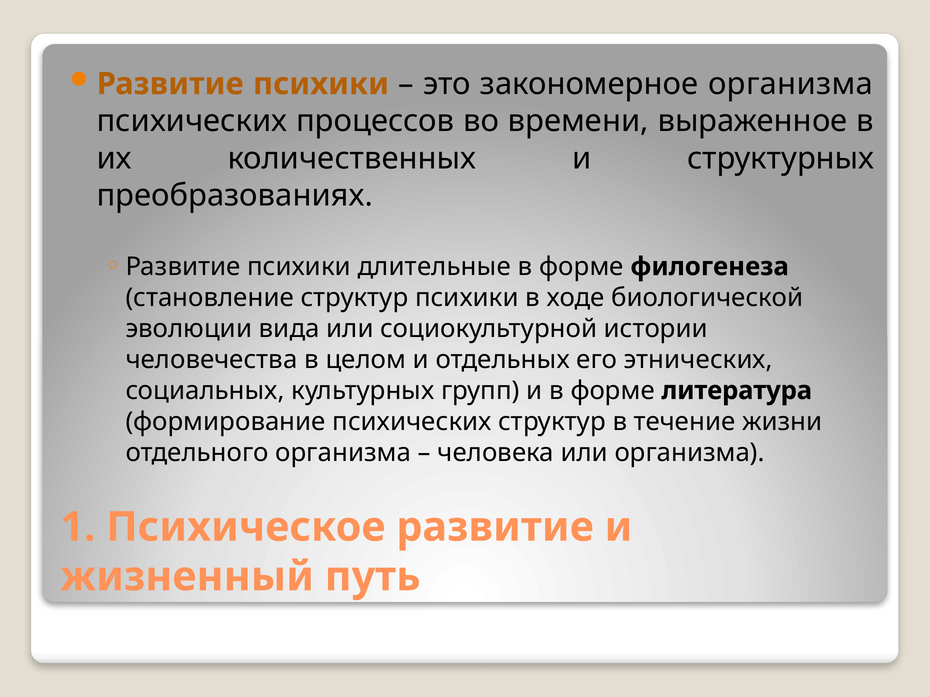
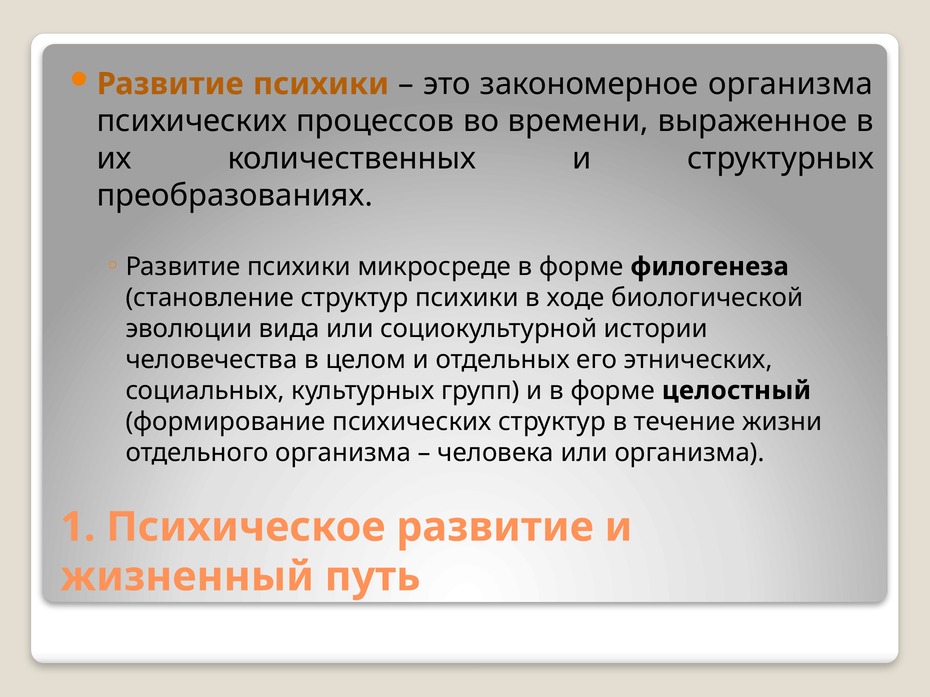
длительные: длительные -> микросреде (434, 267)
литература: литература -> целостный (736, 391)
